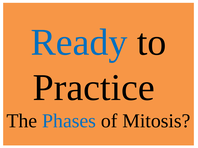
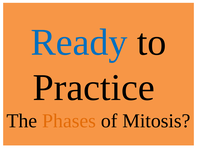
Phases colour: blue -> orange (69, 121)
